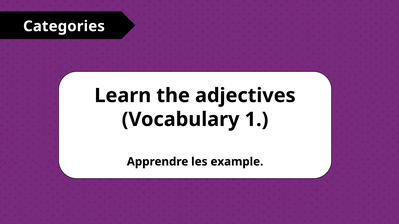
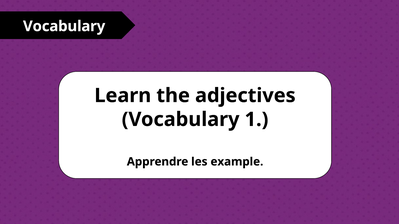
Categories: Categories -> Vocabulary (64, 26)
